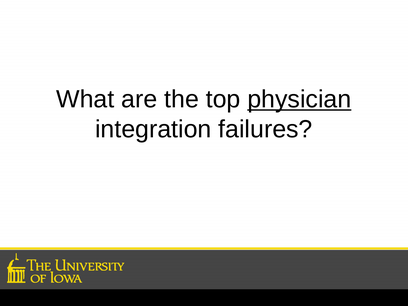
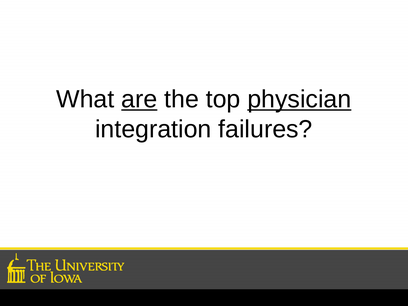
are underline: none -> present (139, 99)
